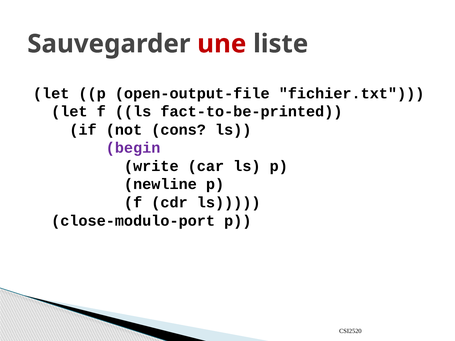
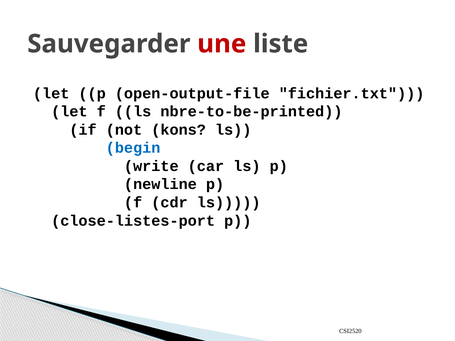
fact-to-be-printed: fact-to-be-printed -> nbre-to-be-printed (251, 112)
cons: cons -> kons (179, 130)
begin colour: purple -> blue (133, 148)
close-modulo-port: close-modulo-port -> close-listes-port (133, 221)
